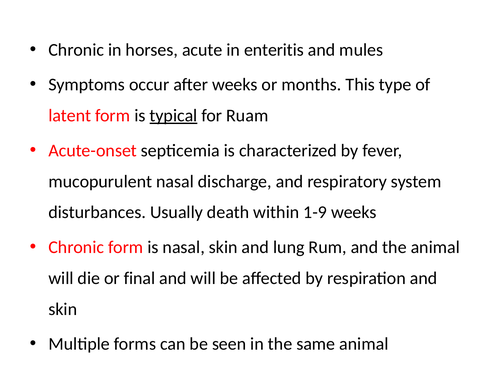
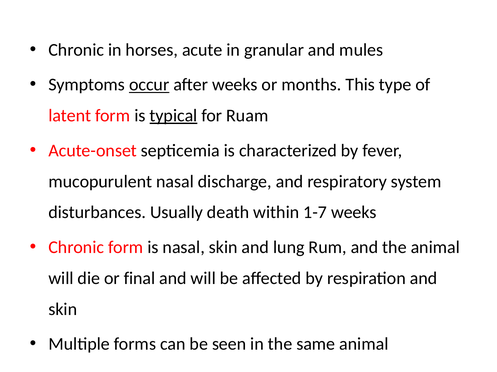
enteritis: enteritis -> granular (274, 50)
occur underline: none -> present (149, 85)
1-9: 1-9 -> 1-7 (315, 213)
